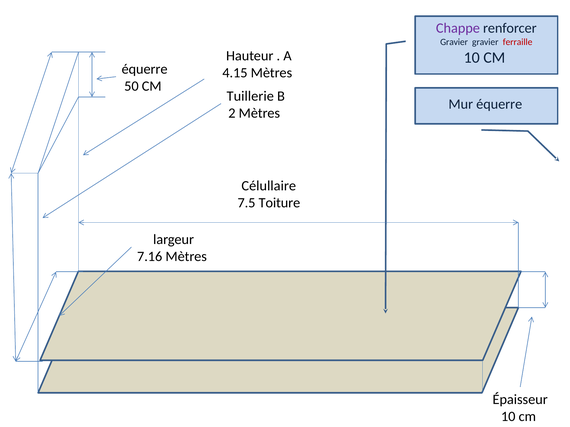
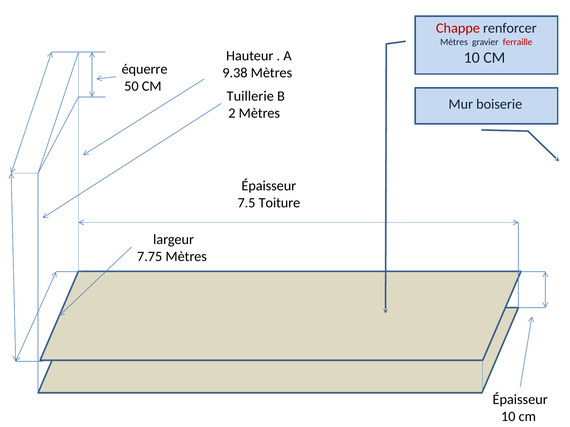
Chappe colour: purple -> red (458, 28)
Gravier: Gravier -> Mètres (454, 42)
4.15: 4.15 -> 9.38 (235, 73)
Mur équerre: équerre -> boiserie (499, 104)
Célullaire: Célullaire -> Épaisseur (269, 186)
7.16: 7.16 -> 7.75 (150, 257)
